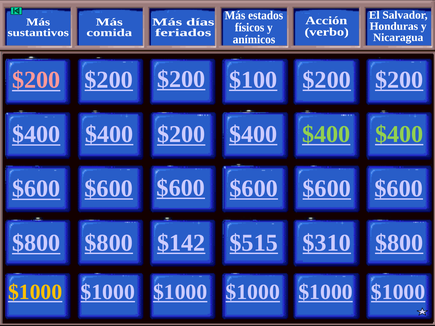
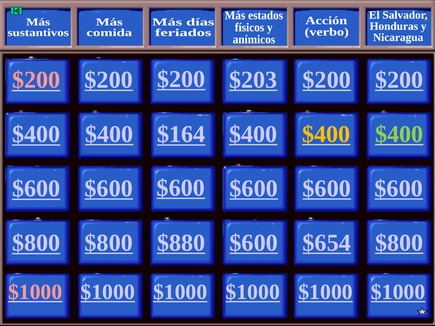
$100: $100 -> $203 (253, 80)
$400 colour: light green -> yellow (326, 134)
$200: $200 -> $164 (181, 134)
$142: $142 -> $880 (181, 243)
$515: $515 -> $600 (254, 243)
$310: $310 -> $654 (327, 243)
$1000 colour: yellow -> pink (35, 292)
